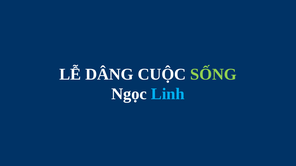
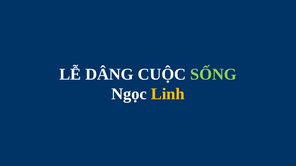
Linh colour: light blue -> yellow (168, 94)
